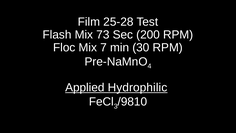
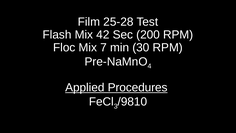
73: 73 -> 42 (103, 35)
Hydrophilic: Hydrophilic -> Procedures (138, 87)
